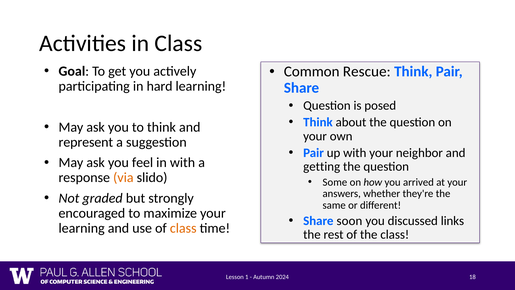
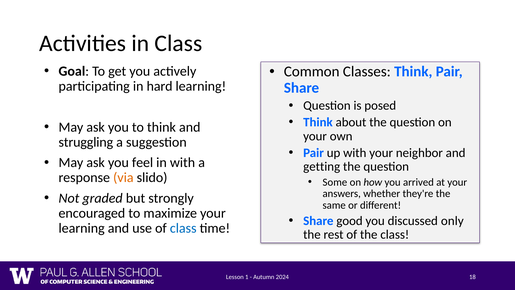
Rescue: Rescue -> Classes (367, 72)
represent: represent -> struggling (86, 142)
soon: soon -> good (350, 221)
links: links -> only (452, 221)
class colour: orange -> blue (183, 228)
